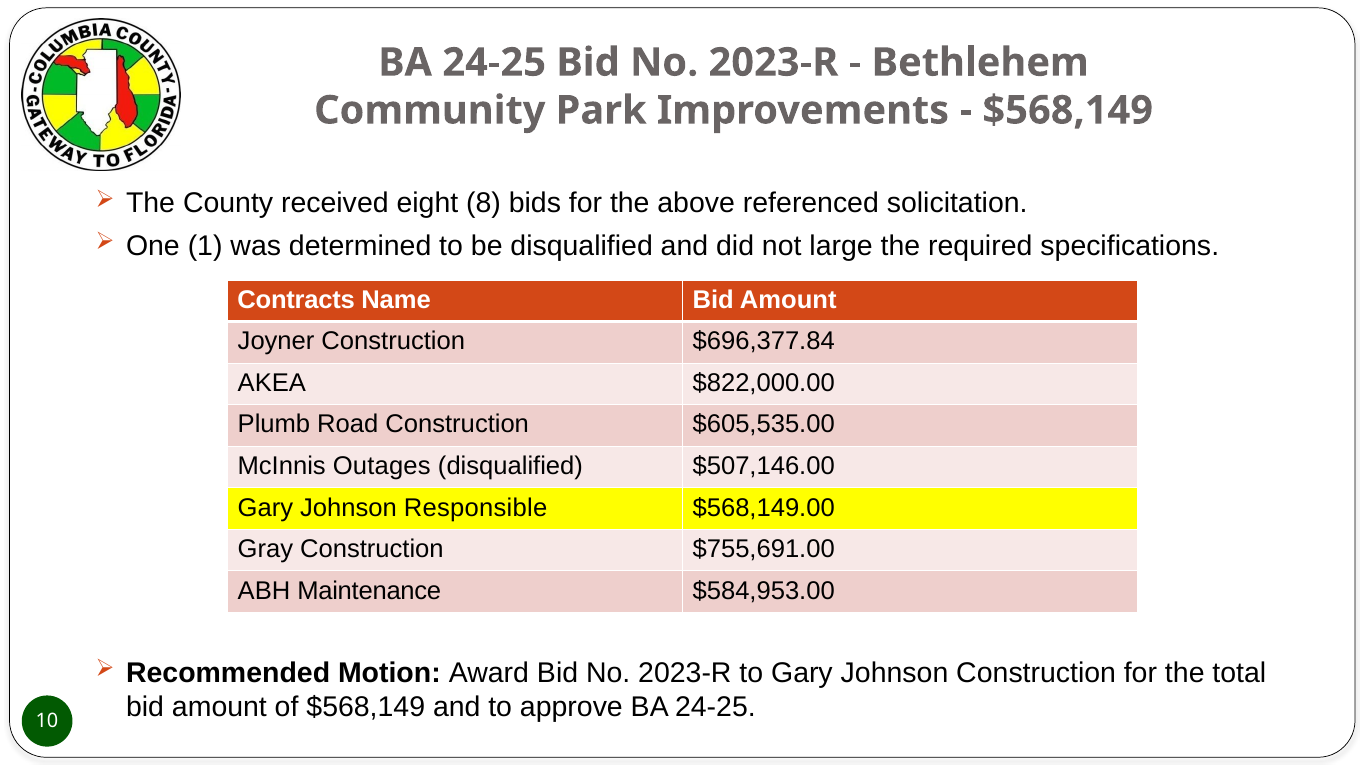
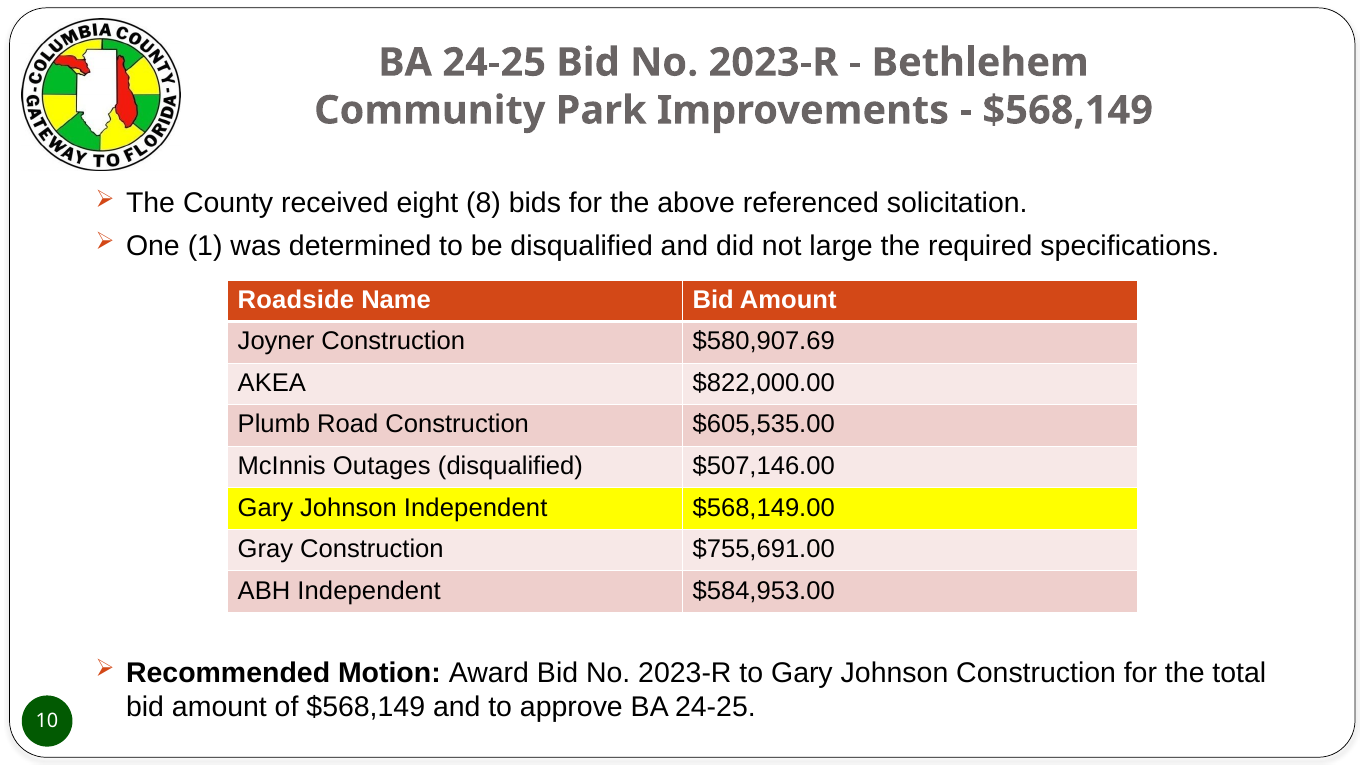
Contracts: Contracts -> Roadside (296, 300)
$696,377.84: $696,377.84 -> $580,907.69 (764, 341)
Johnson Responsible: Responsible -> Independent (476, 507)
ABH Maintenance: Maintenance -> Independent (369, 590)
